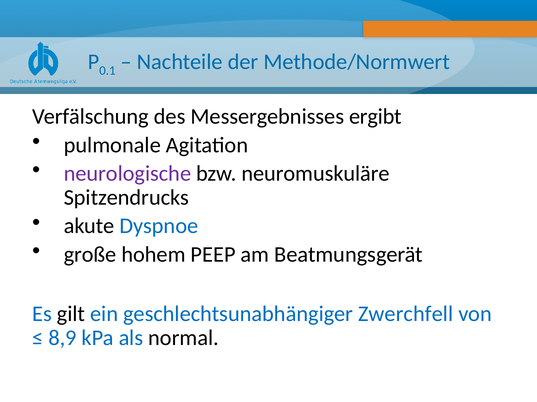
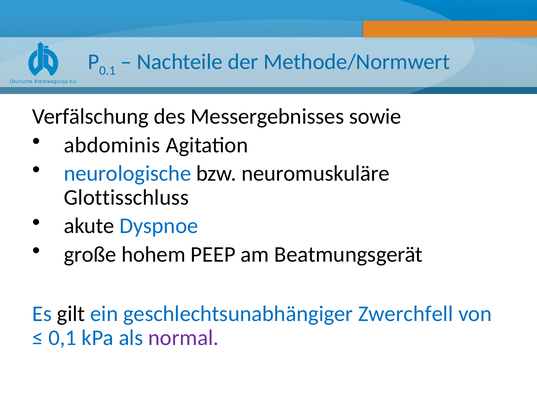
ergibt: ergibt -> sowie (375, 117)
pulmonale: pulmonale -> abdominis (112, 145)
neurologische colour: purple -> blue (127, 174)
Spitzendrucks: Spitzendrucks -> Glottisschluss (126, 198)
8,9: 8,9 -> 0,1 (62, 339)
normal colour: black -> purple (184, 339)
